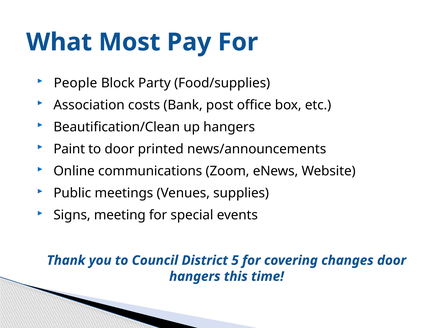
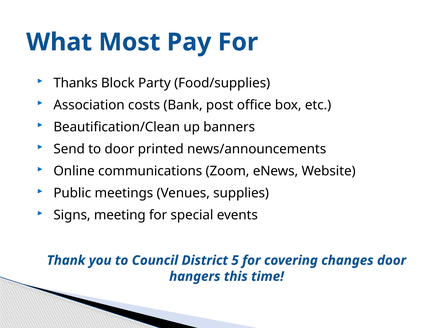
People: People -> Thanks (76, 83)
up hangers: hangers -> banners (229, 127)
Paint: Paint -> Send (69, 149)
